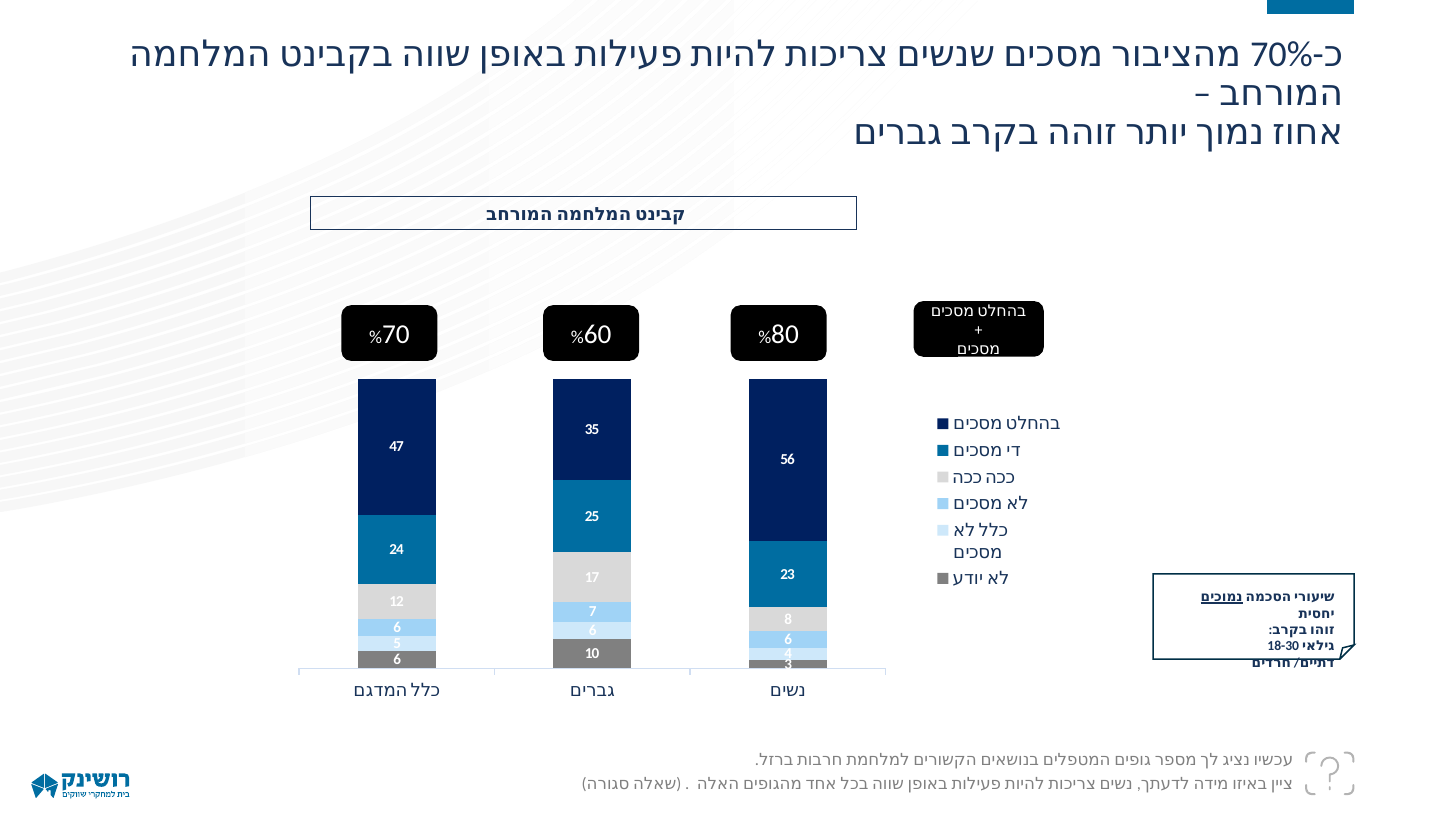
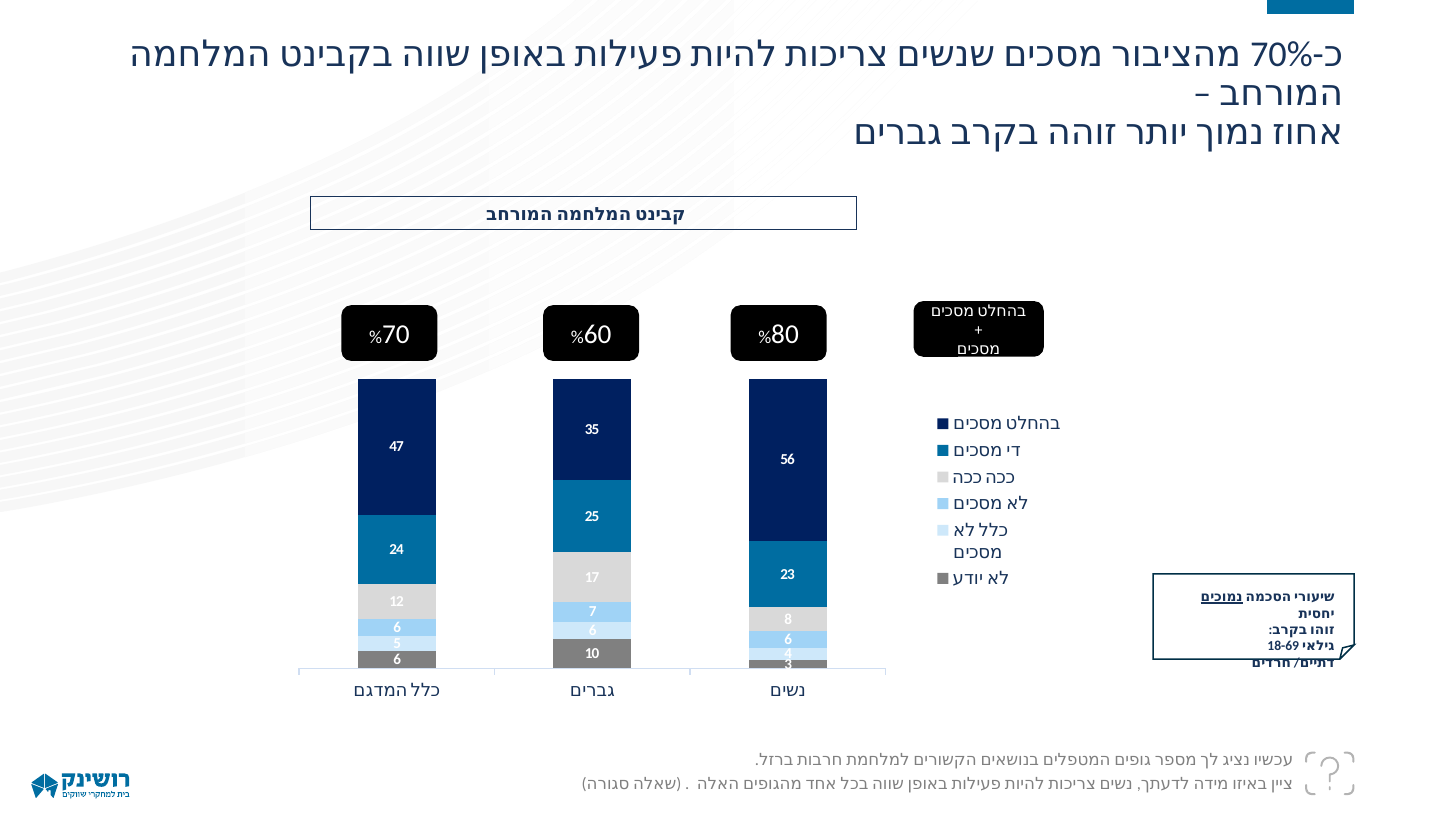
18-30: 18-30 -> 18-69 (1283, 646)
